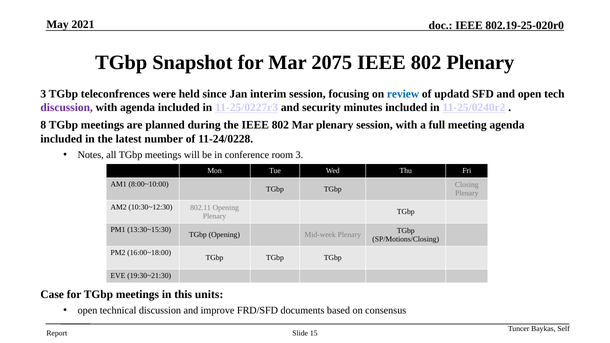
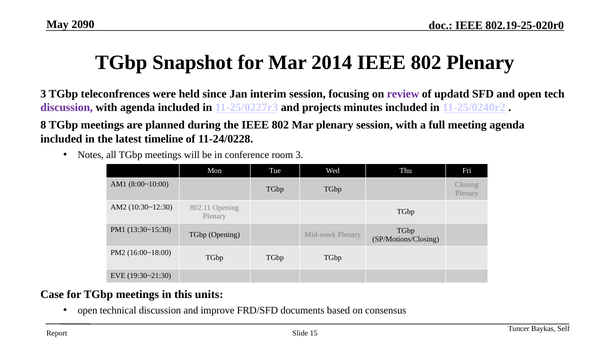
2021: 2021 -> 2090 (83, 24)
2075: 2075 -> 2014 (332, 62)
review colour: blue -> purple (403, 94)
security: security -> projects (322, 108)
number: number -> timeline (164, 139)
